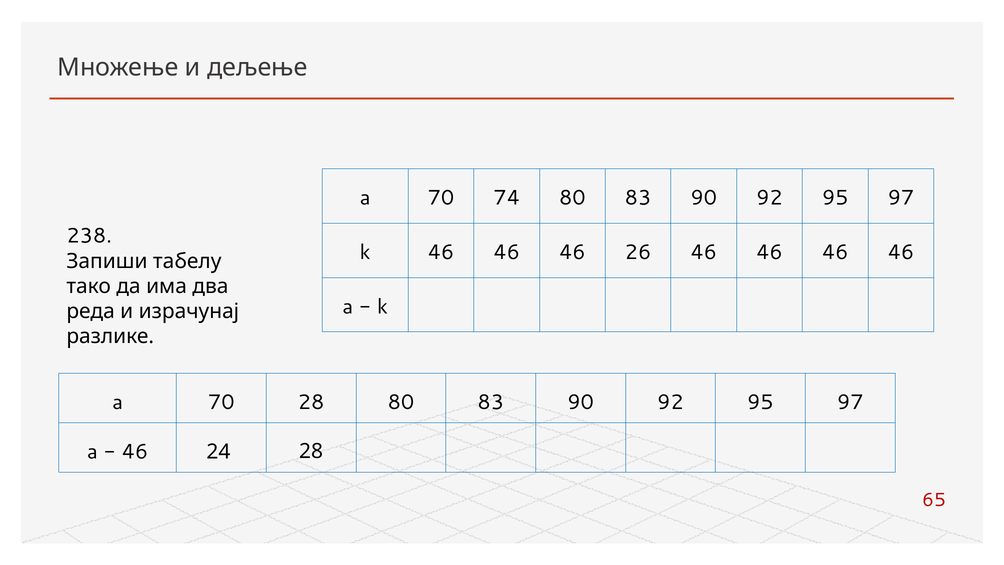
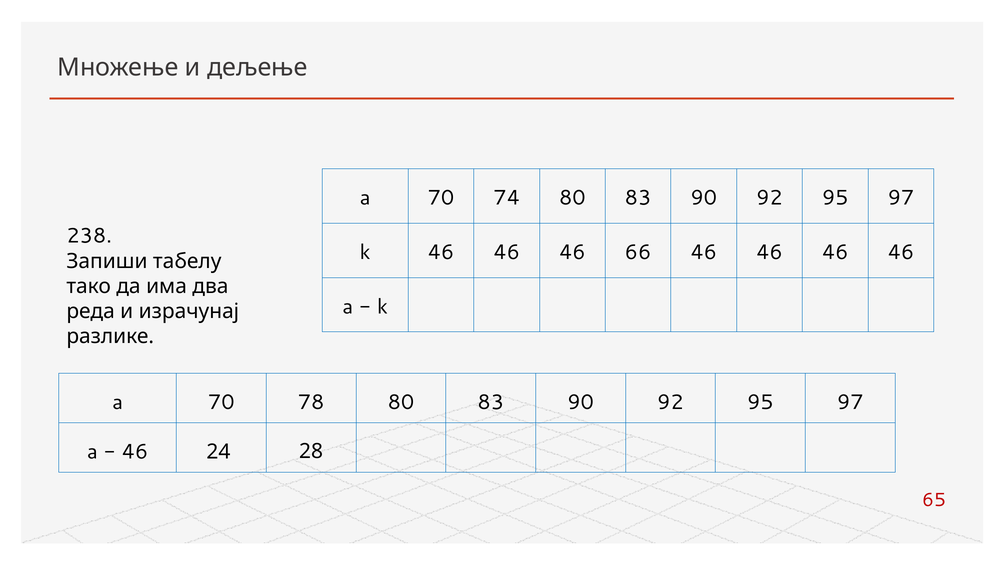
26: 26 -> 66 (638, 252)
70 28: 28 -> 78 (311, 402)
